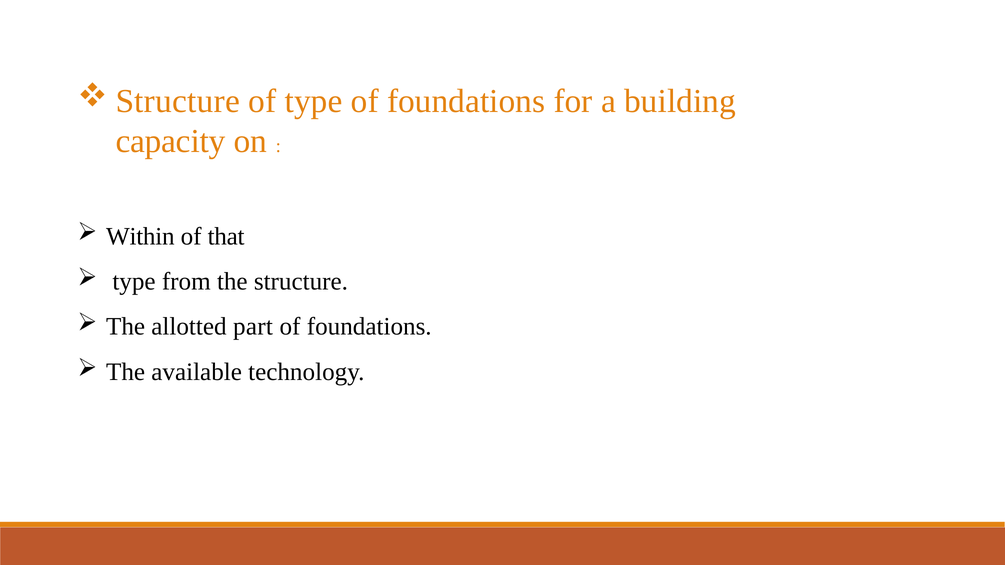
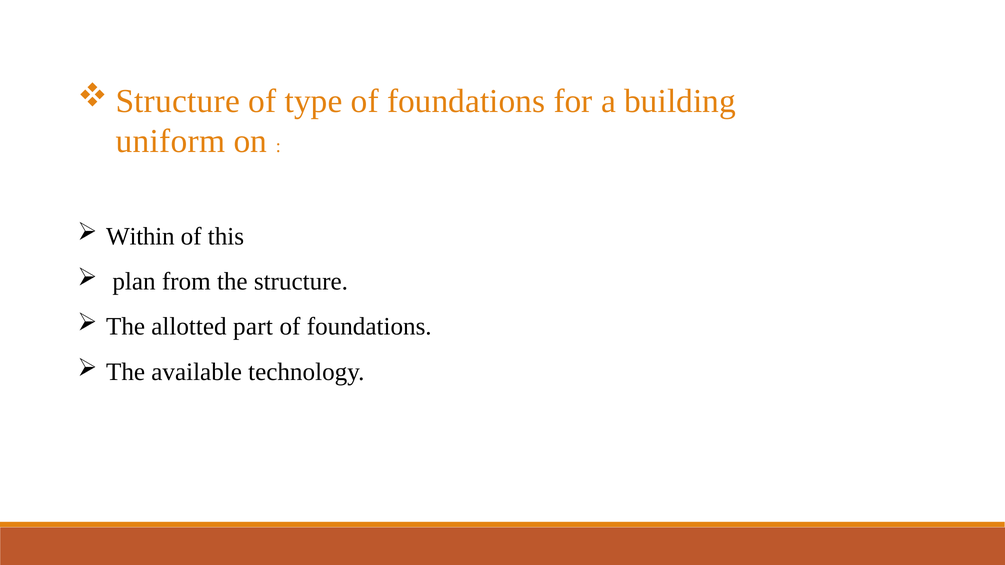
capacity: capacity -> uniform (170, 142)
that: that -> this (226, 236)
type: type -> plan (134, 282)
